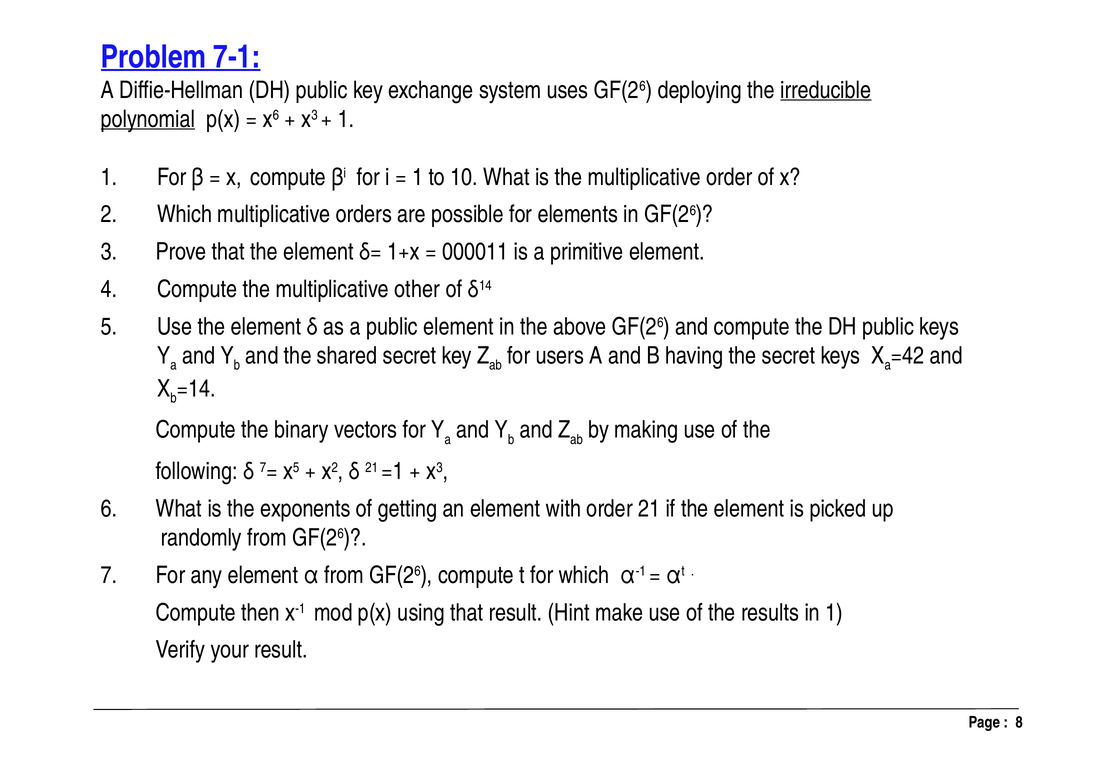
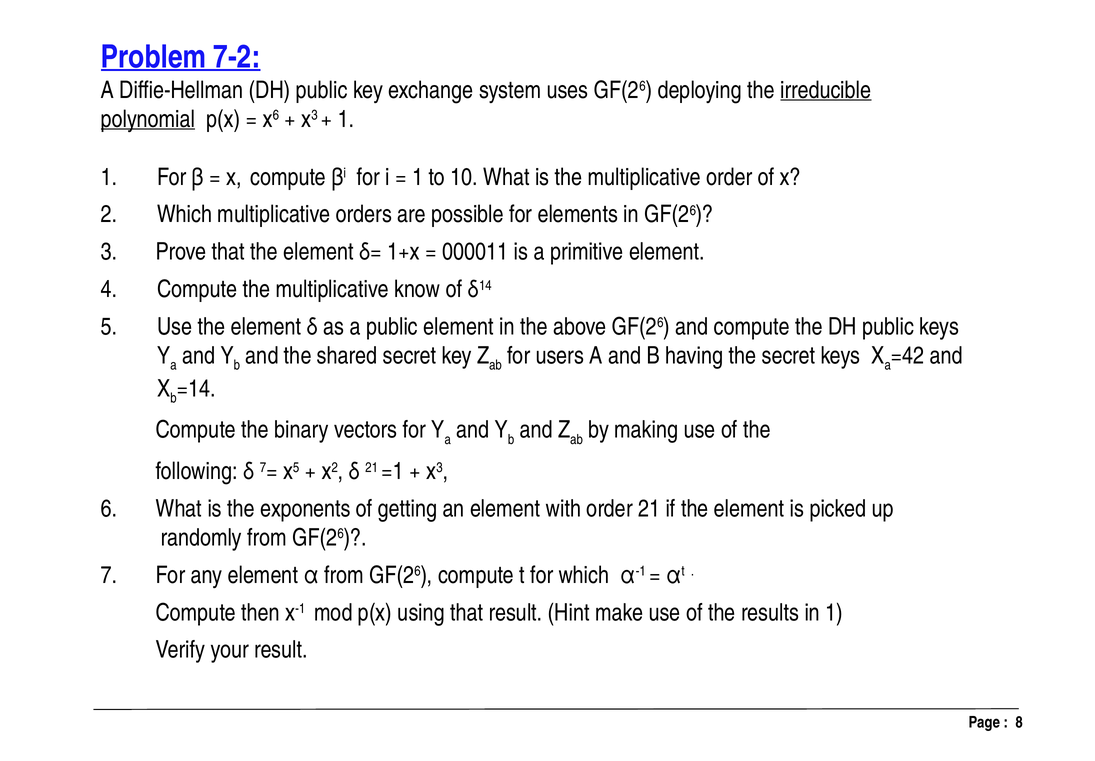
7-1: 7-1 -> 7-2 (237, 57)
other: other -> know (417, 289)
